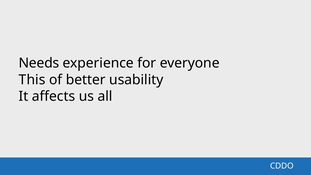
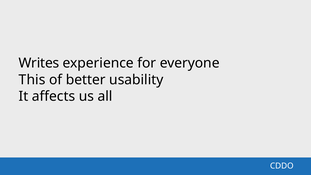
Needs: Needs -> Writes (39, 63)
